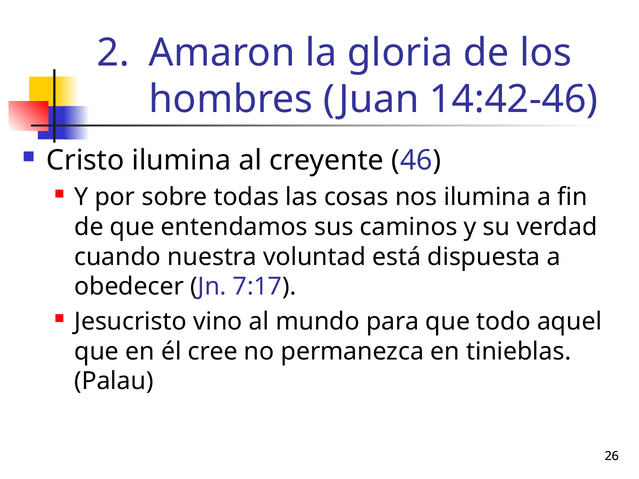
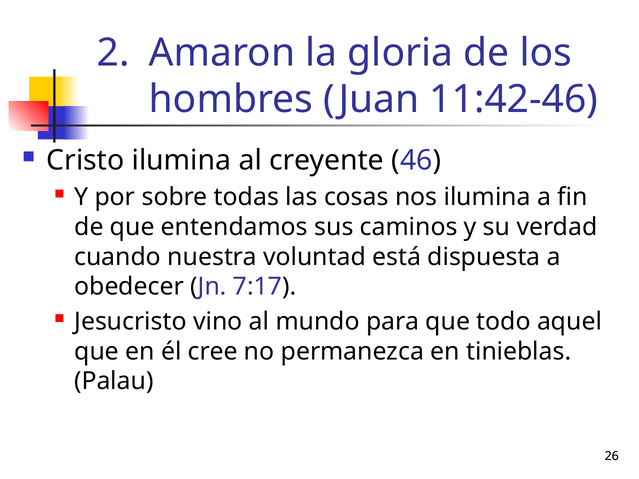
14:42-46: 14:42-46 -> 11:42-46 (514, 100)
